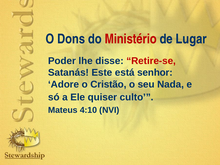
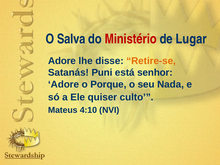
Dons: Dons -> Salva (71, 39)
Poder: Poder -> Adore (62, 61)
Retire-se colour: red -> orange (151, 61)
Este: Este -> Puni (102, 73)
Cristão: Cristão -> Porque (108, 84)
